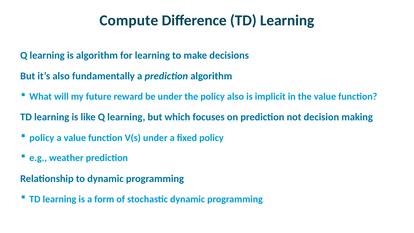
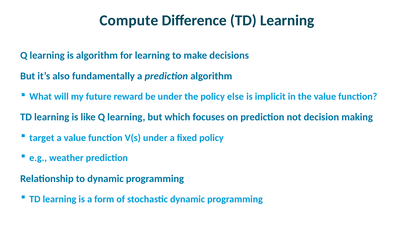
policy also: also -> else (235, 97)
policy: policy -> target (42, 138)
